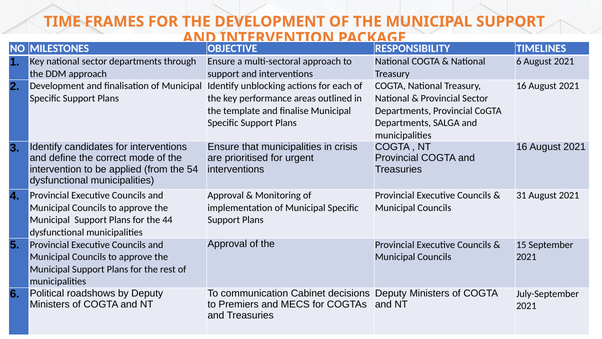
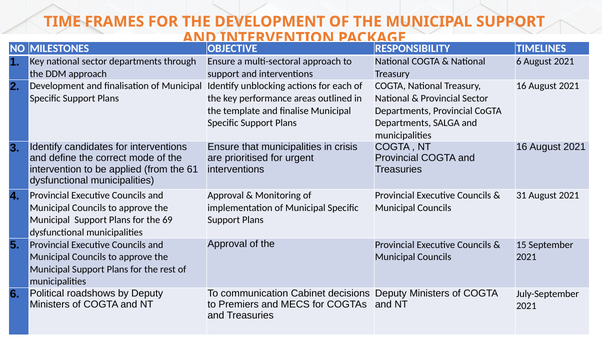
54: 54 -> 61 (193, 169)
44: 44 -> 69 (167, 220)
